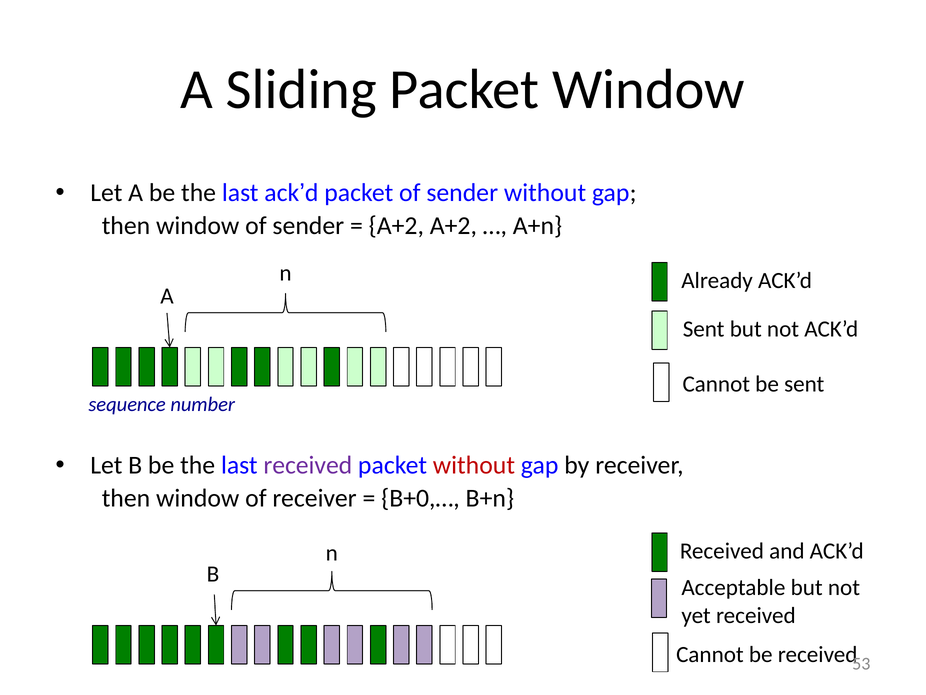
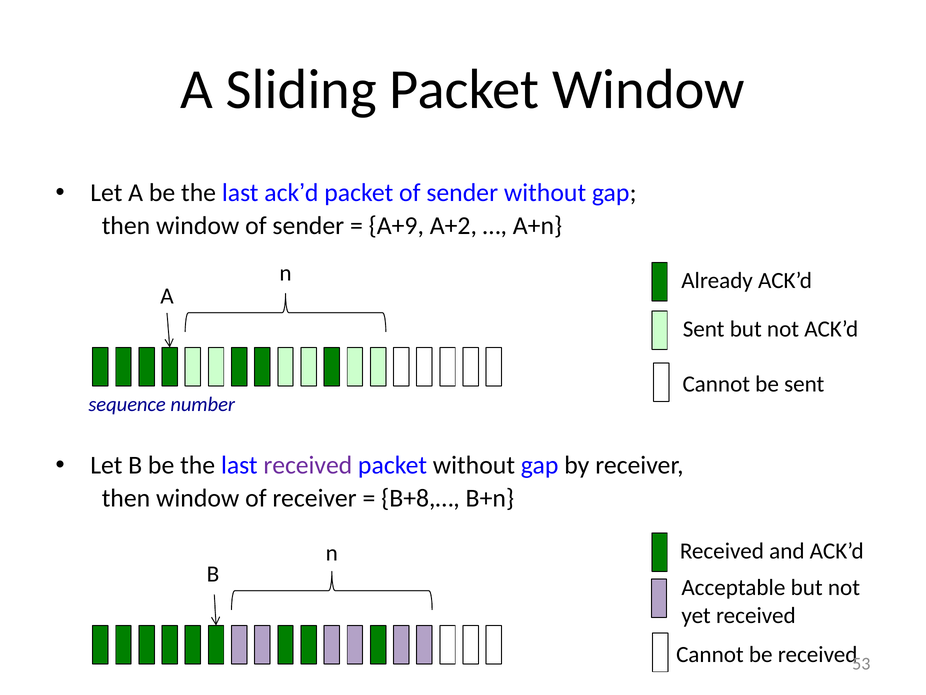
A+2: A+2 -> A+9 (396, 225)
without colour: red -> black (474, 465)
B+0,…: B+0,… -> B+8,… (420, 498)
